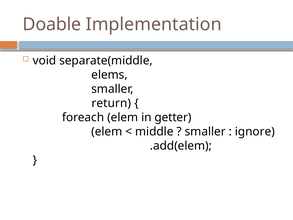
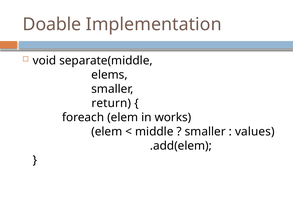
getter: getter -> works (173, 117)
ignore: ignore -> values (255, 131)
